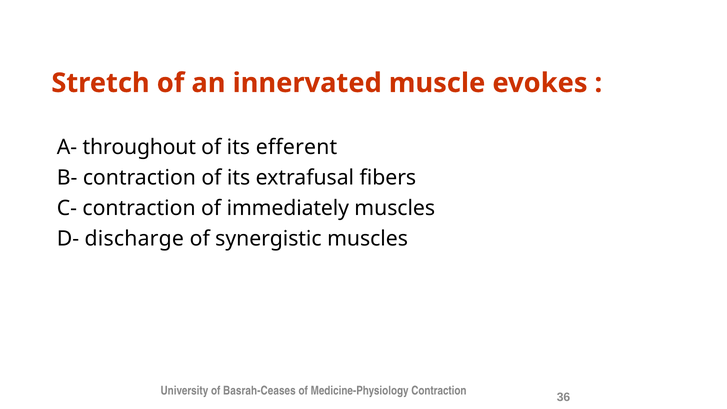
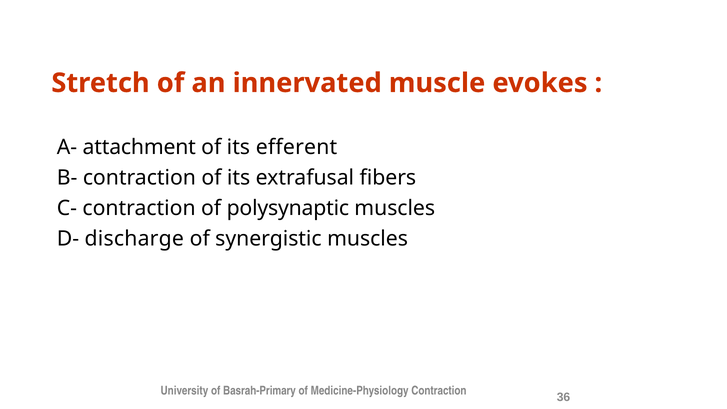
throughout: throughout -> attachment (139, 147)
immediately: immediately -> polysynaptic (288, 208)
Basrah-Ceases: Basrah-Ceases -> Basrah-Primary (259, 391)
